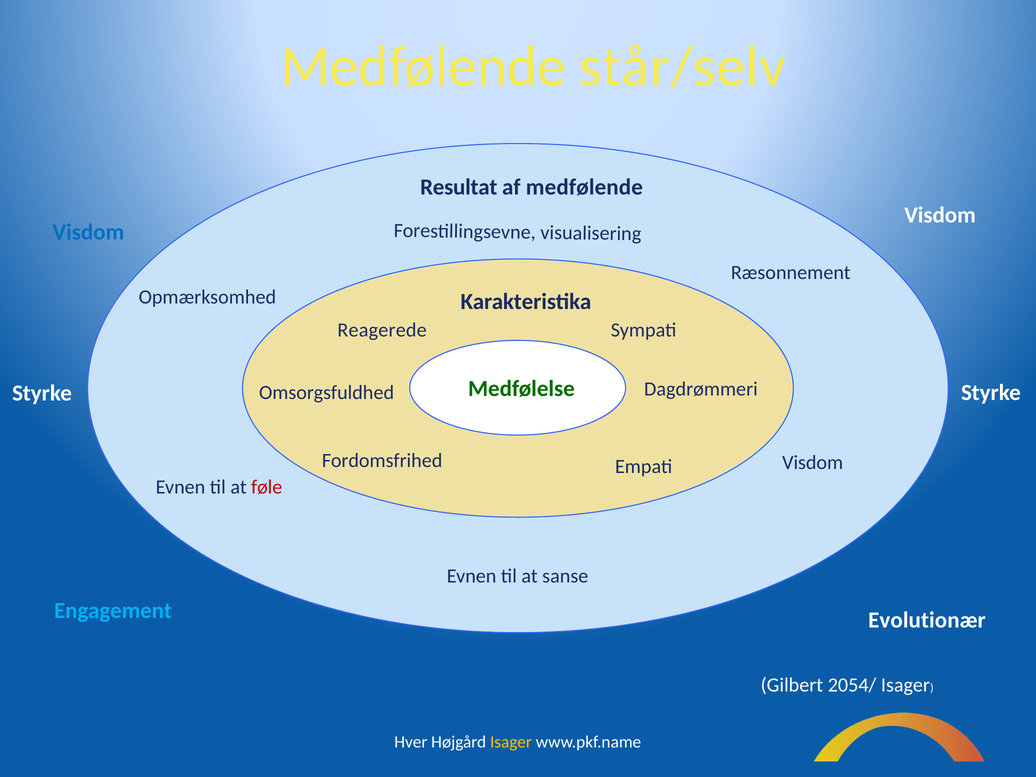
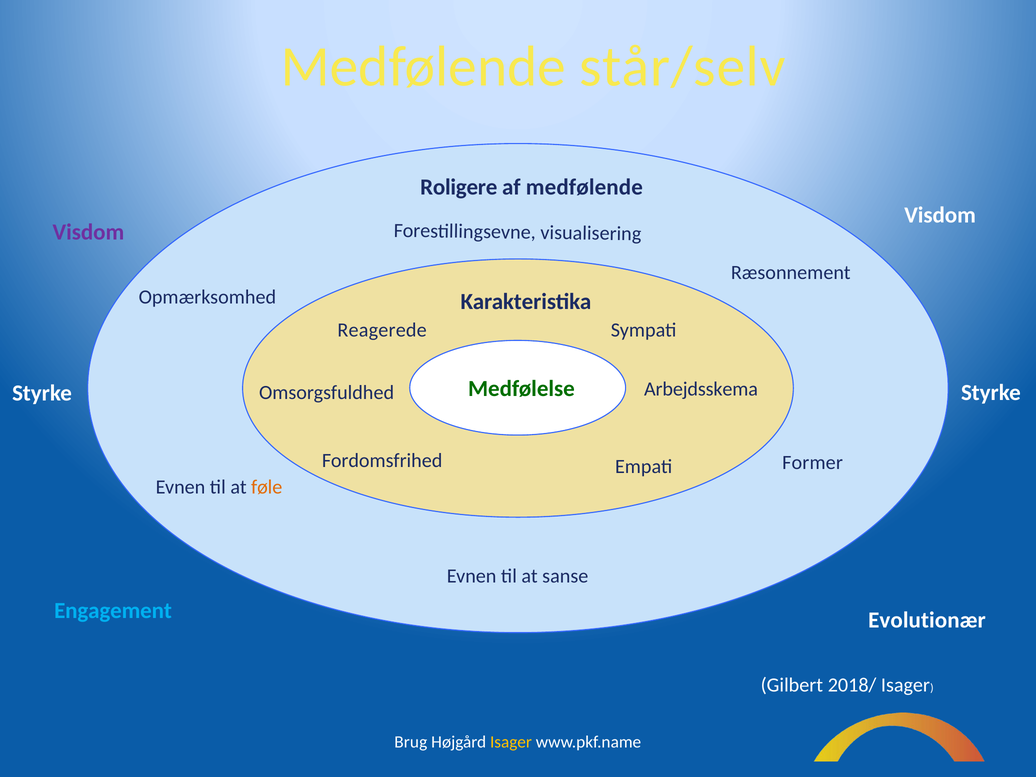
Resultat: Resultat -> Roligere (459, 187)
Visdom colour: blue -> purple (88, 232)
Dagdrømmeri: Dagdrømmeri -> Arbejdsskema (701, 389)
Visdom: Visdom -> Former (813, 463)
føle colour: red -> orange (267, 487)
2054/: 2054/ -> 2018/ (852, 685)
Hver: Hver -> Brug (411, 742)
